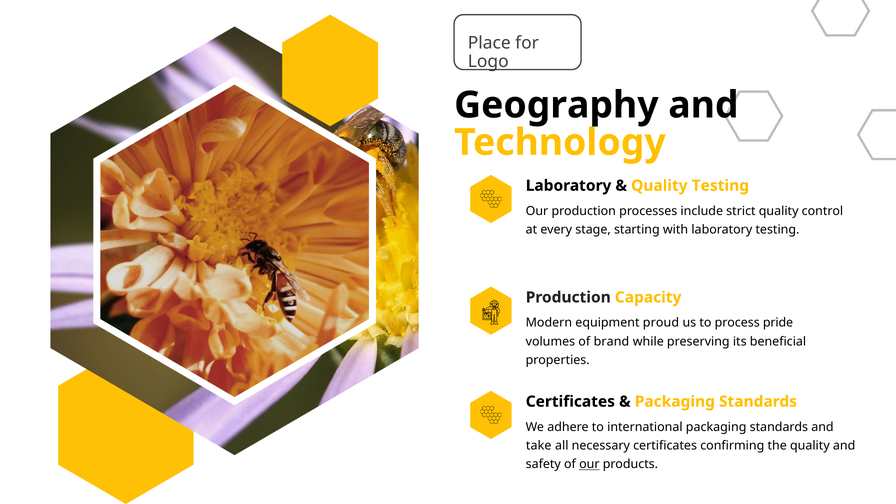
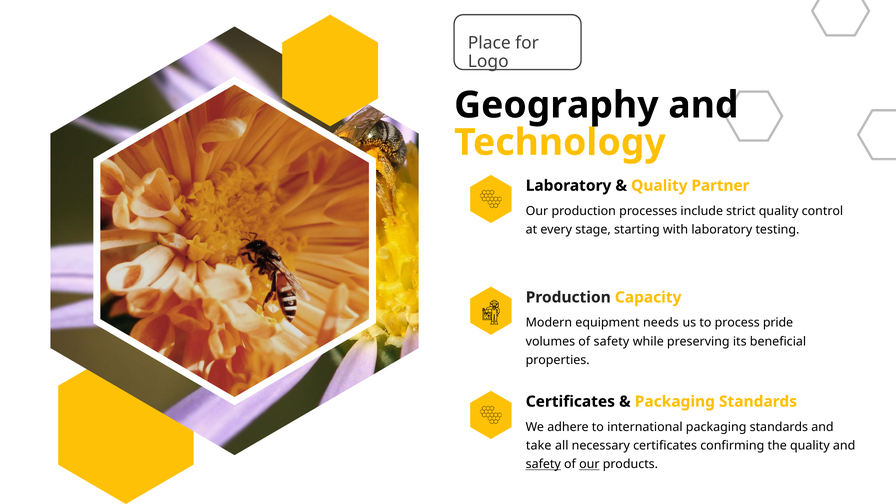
Quality Testing: Testing -> Partner (720, 186)
proud: proud -> needs (661, 323)
of brand: brand -> safety (611, 341)
safety underline: none -> present (543, 464)
